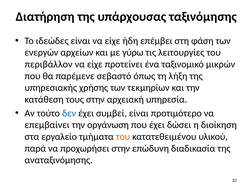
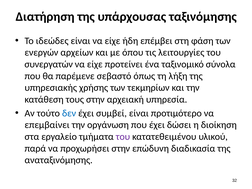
γύρω: γύρω -> όπου (133, 53)
περιβάλλον: περιβάλλον -> συνεργατών (49, 64)
μικρών: μικρών -> σύνολα (221, 64)
του colour: orange -> purple (123, 137)
